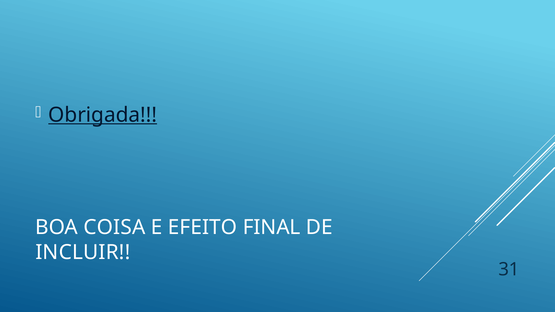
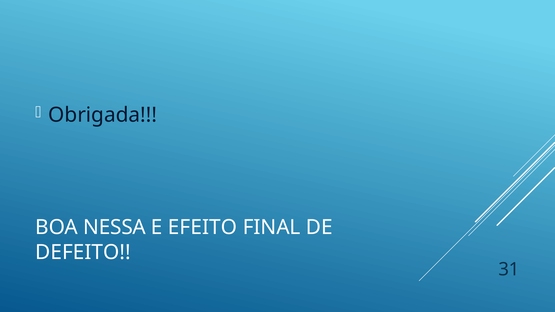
Obrigada underline: present -> none (103, 115)
COISA: COISA -> NESSA (115, 228)
INCLUIR: INCLUIR -> DEFEITO (83, 252)
